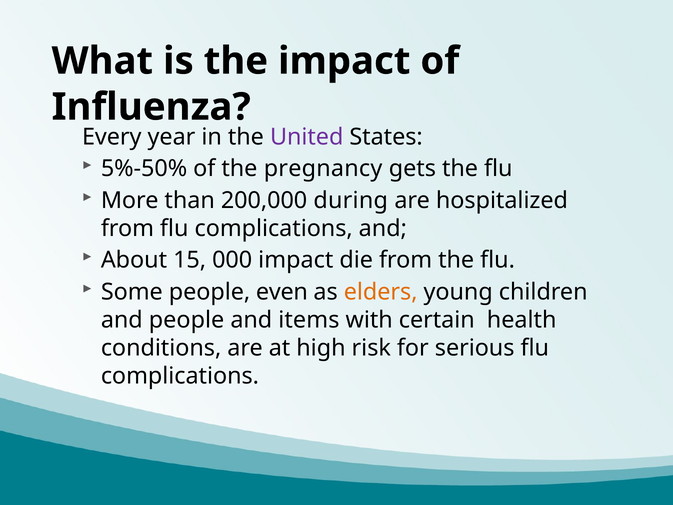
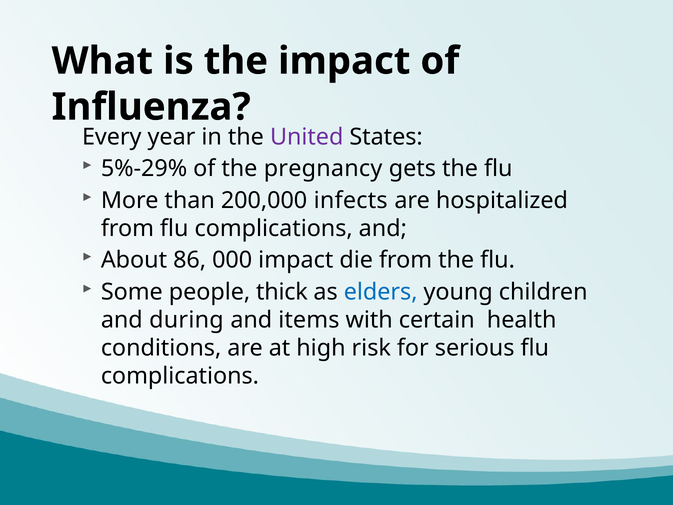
5%-50%: 5%-50% -> 5%-29% (144, 169)
during: during -> infects (351, 200)
15: 15 -> 86 (190, 260)
even: even -> thick (282, 292)
elders colour: orange -> blue (381, 292)
and people: people -> during (186, 320)
